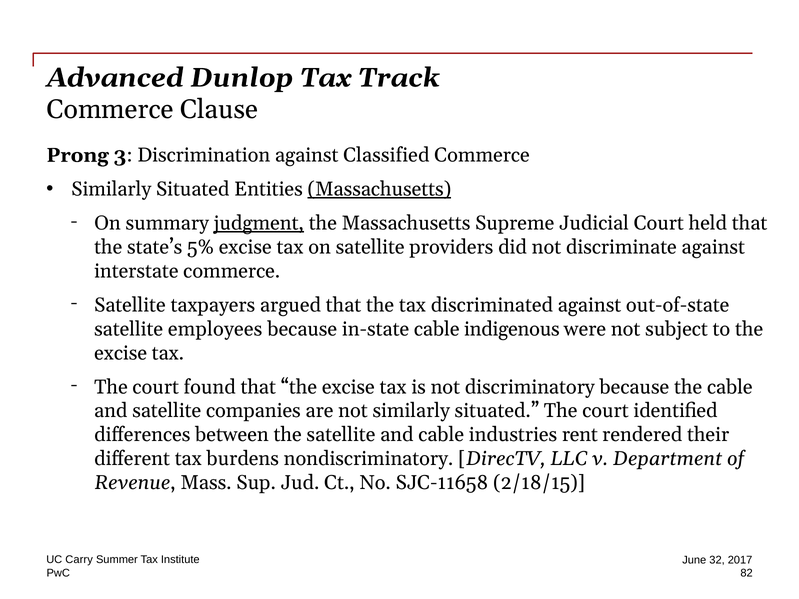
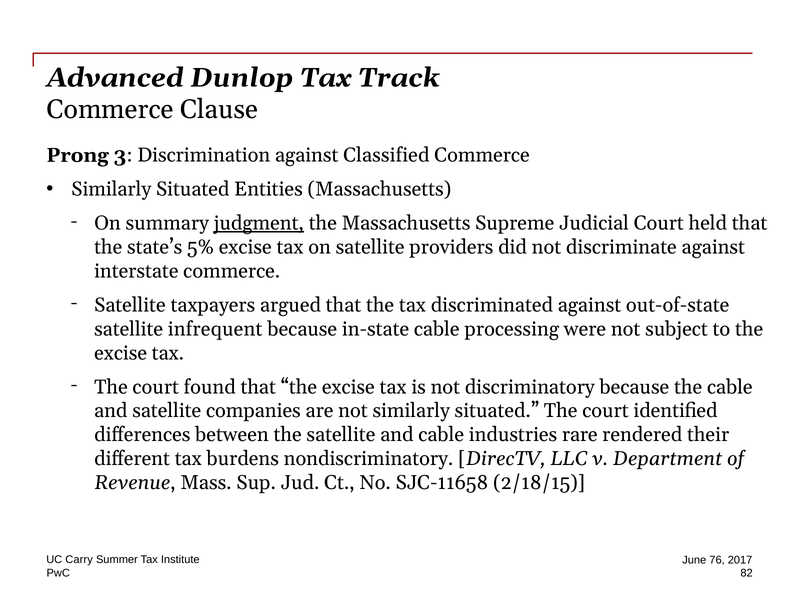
Massachusetts underline: present -> none (379, 189)
employees: employees -> infrequent (215, 329)
indigenous: indigenous -> processing (512, 329)
rent: rent -> rare (580, 435)
32: 32 -> 76 (717, 560)
